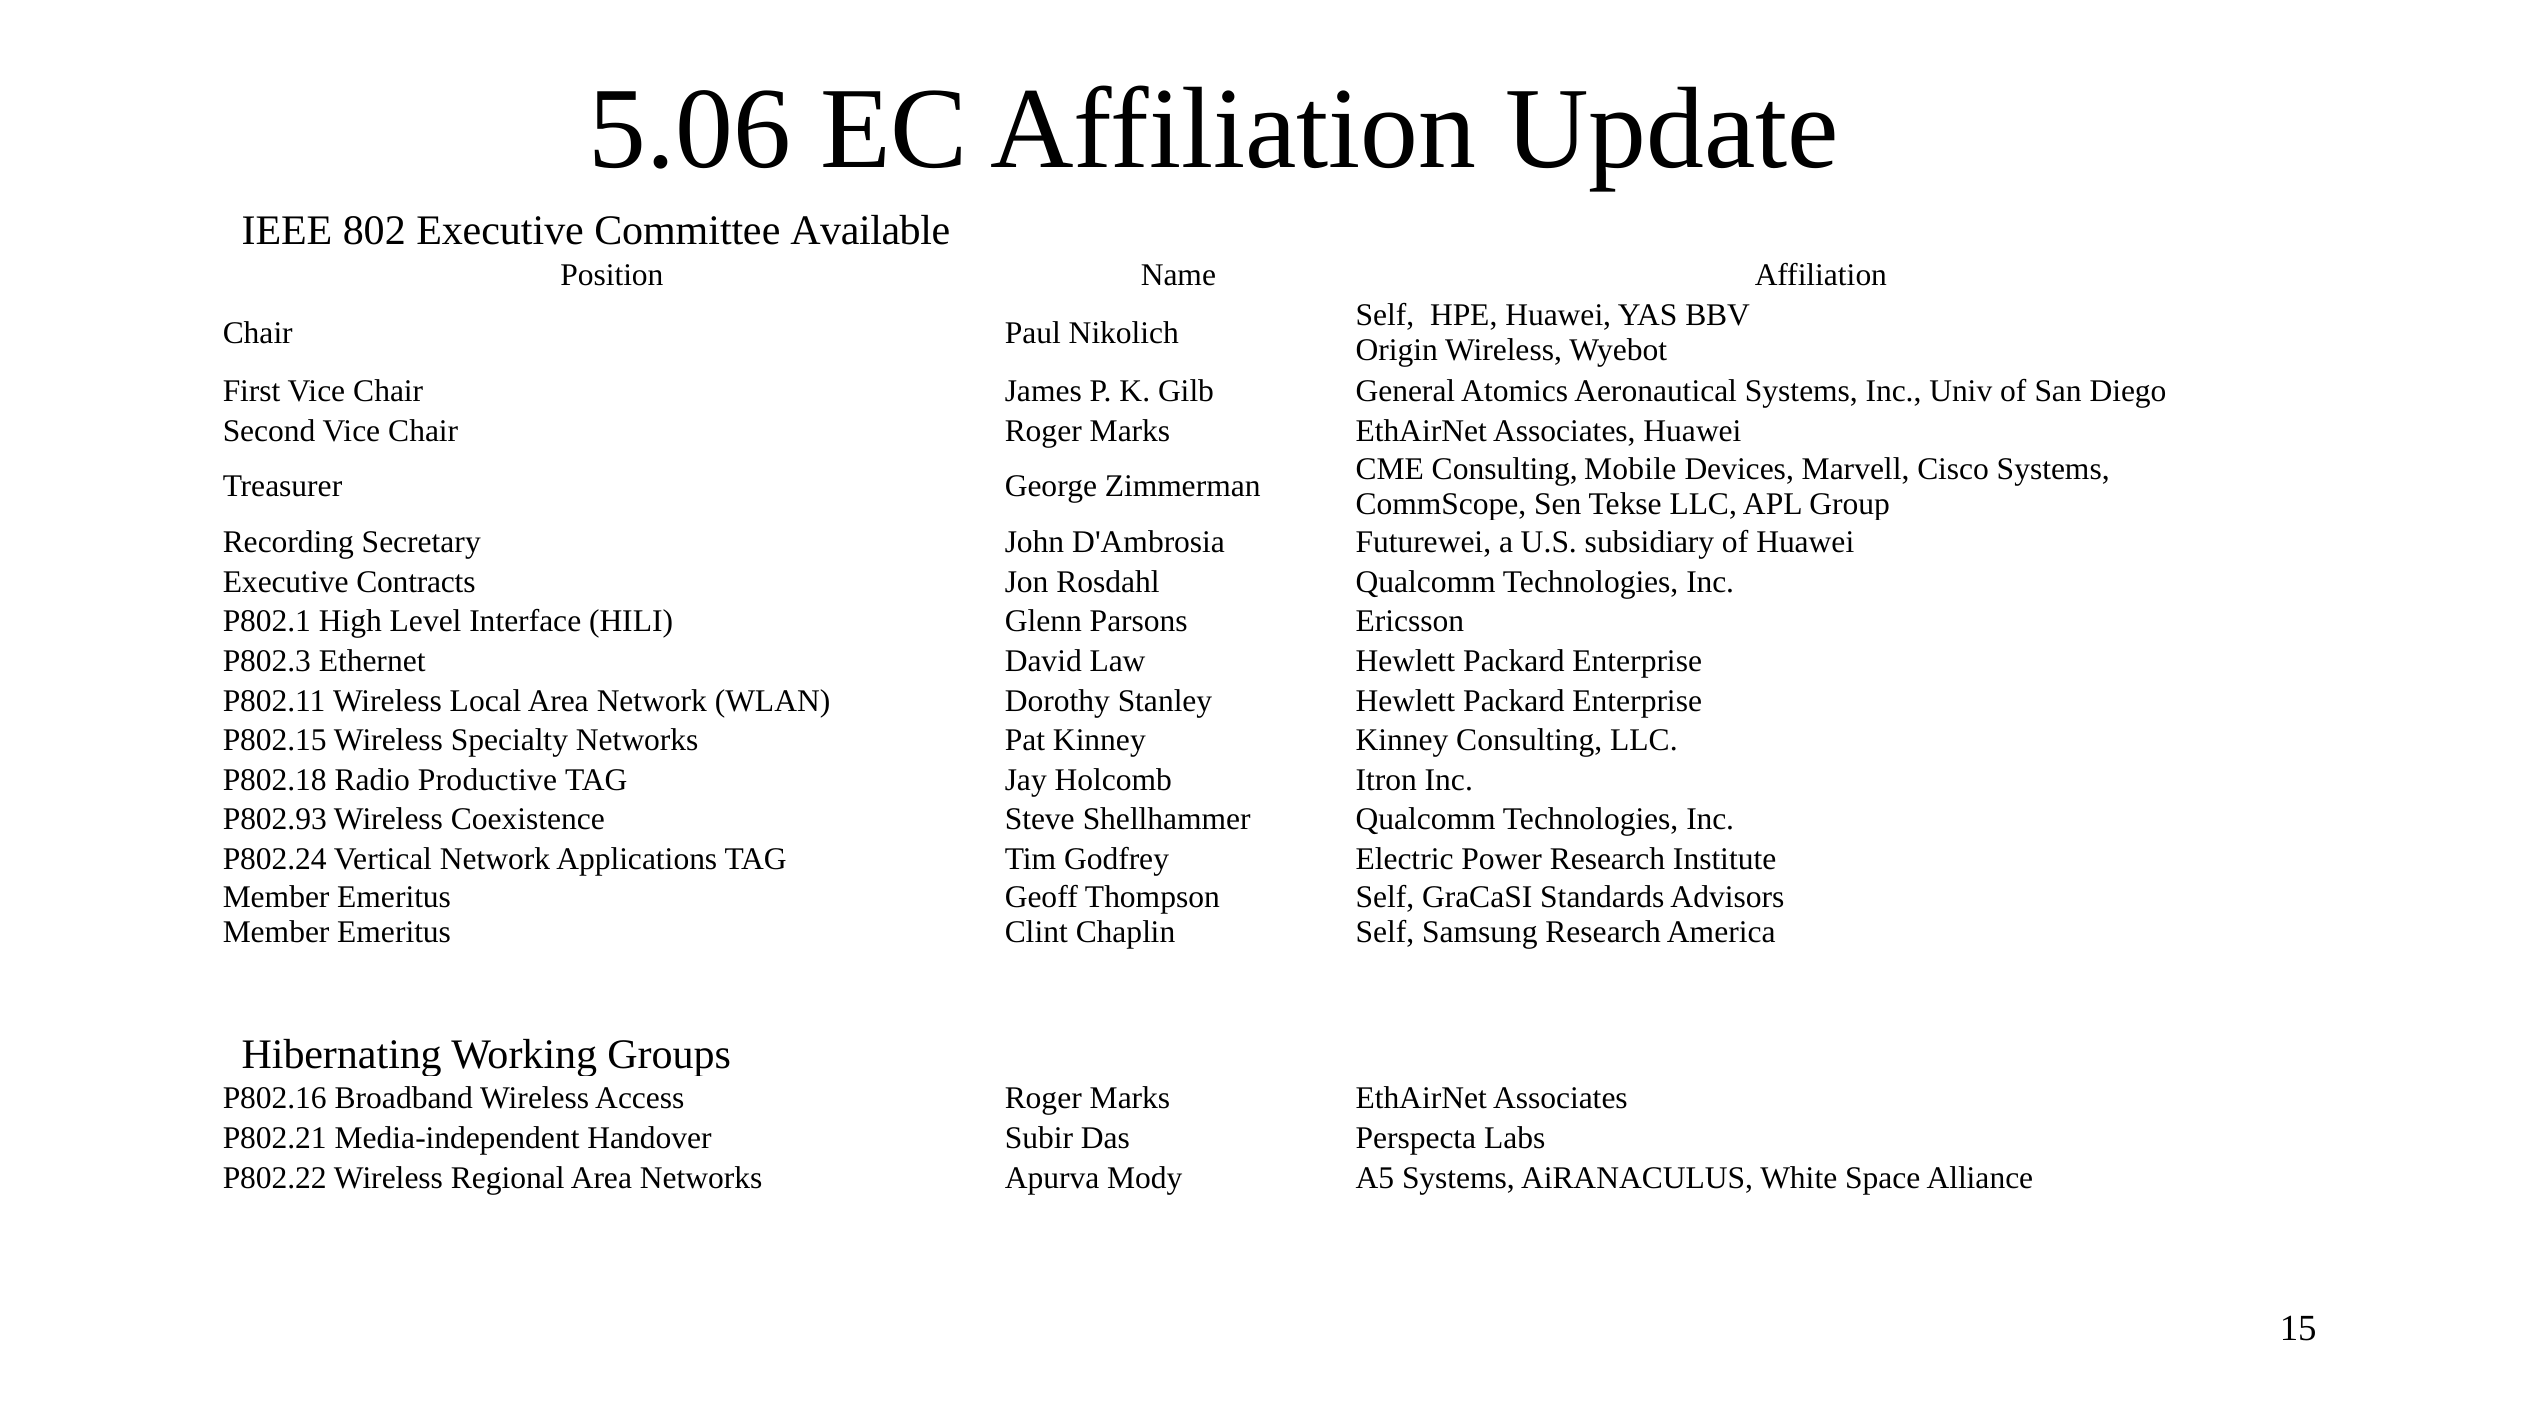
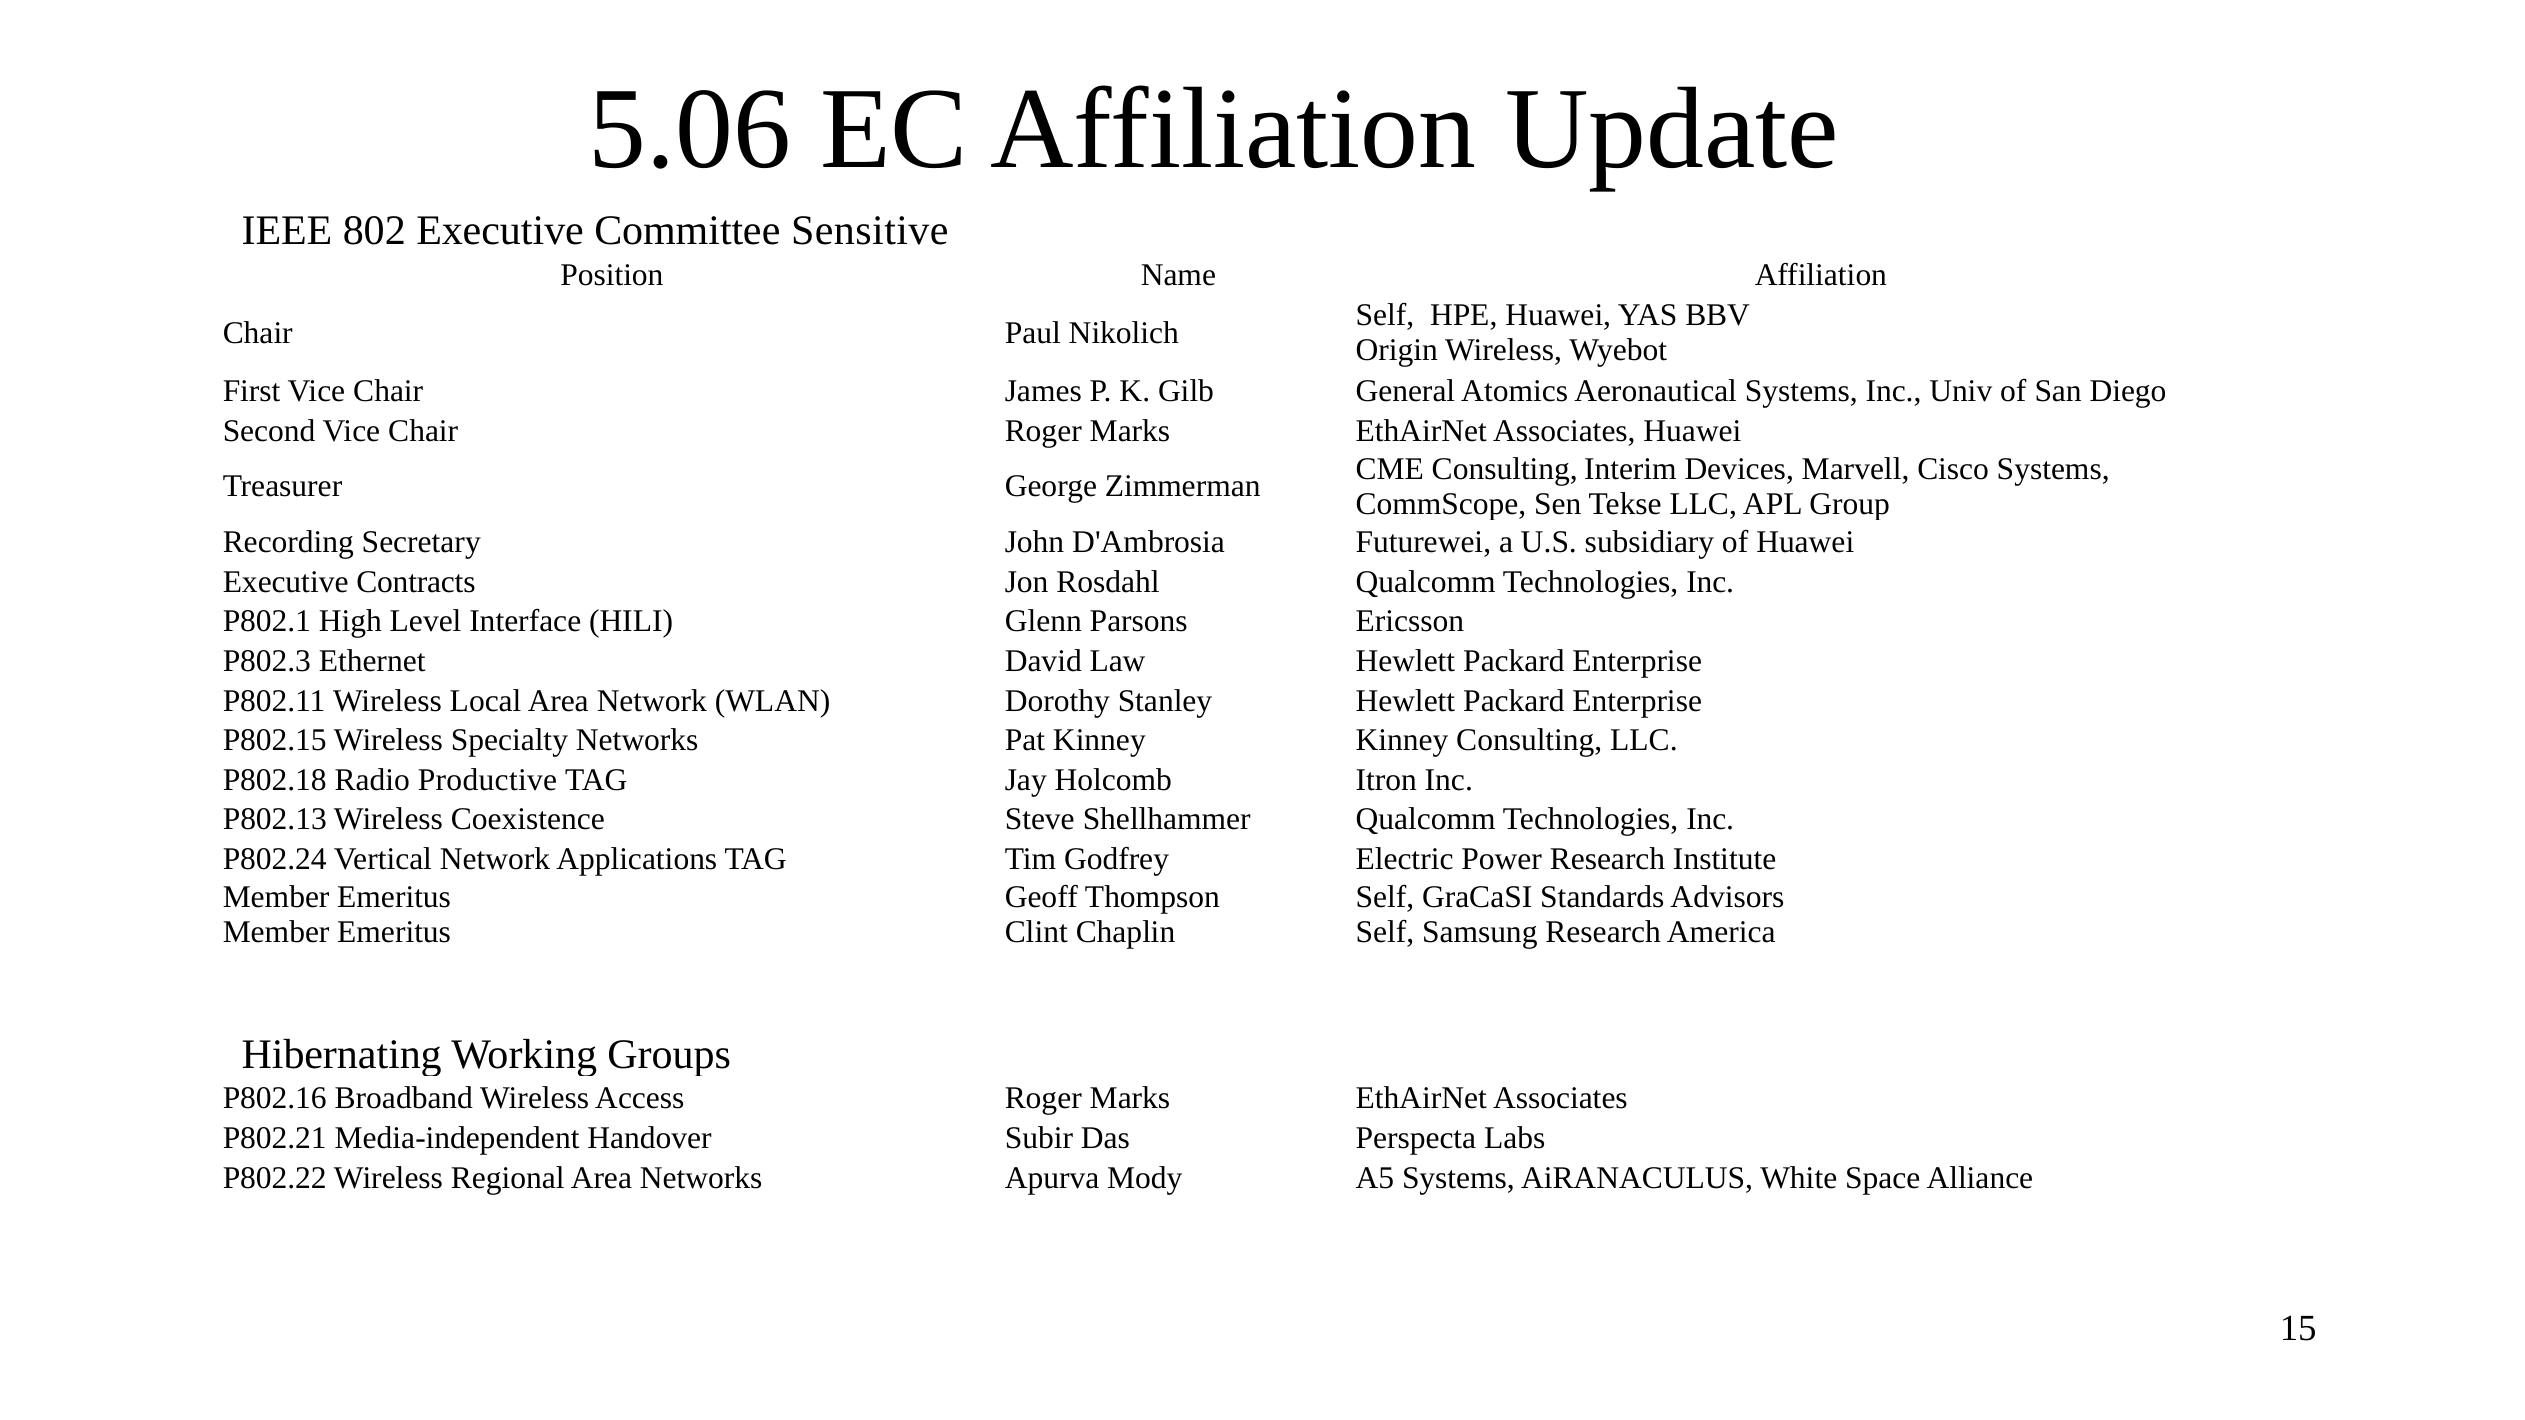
Available: Available -> Sensitive (870, 231)
Mobile: Mobile -> Interim (1630, 469)
P802.93: P802.93 -> P802.13 (275, 820)
